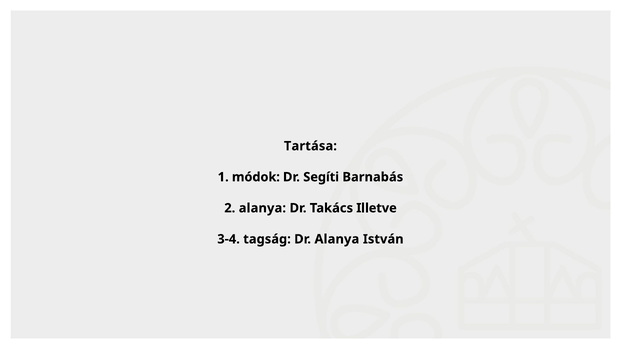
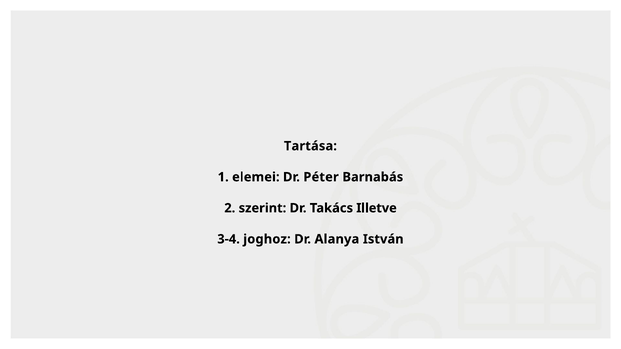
módok: módok -> elemei (256, 177)
Segíti: Segíti -> Péter (321, 177)
2 alanya: alanya -> szerint (262, 208)
tagság: tagság -> joghoz (267, 239)
